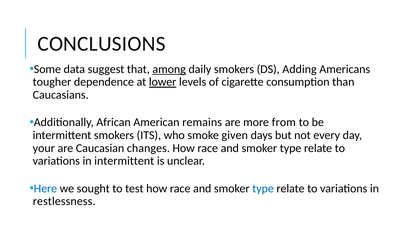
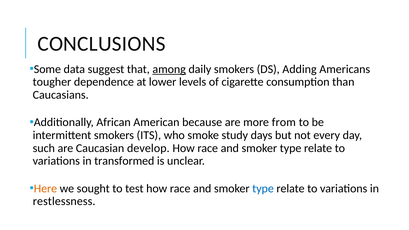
lower underline: present -> none (163, 82)
remains: remains -> because (202, 122)
given: given -> study (235, 135)
your: your -> such (44, 148)
changes: changes -> develop (148, 148)
in intermittent: intermittent -> transformed (124, 161)
Here colour: blue -> orange (45, 189)
